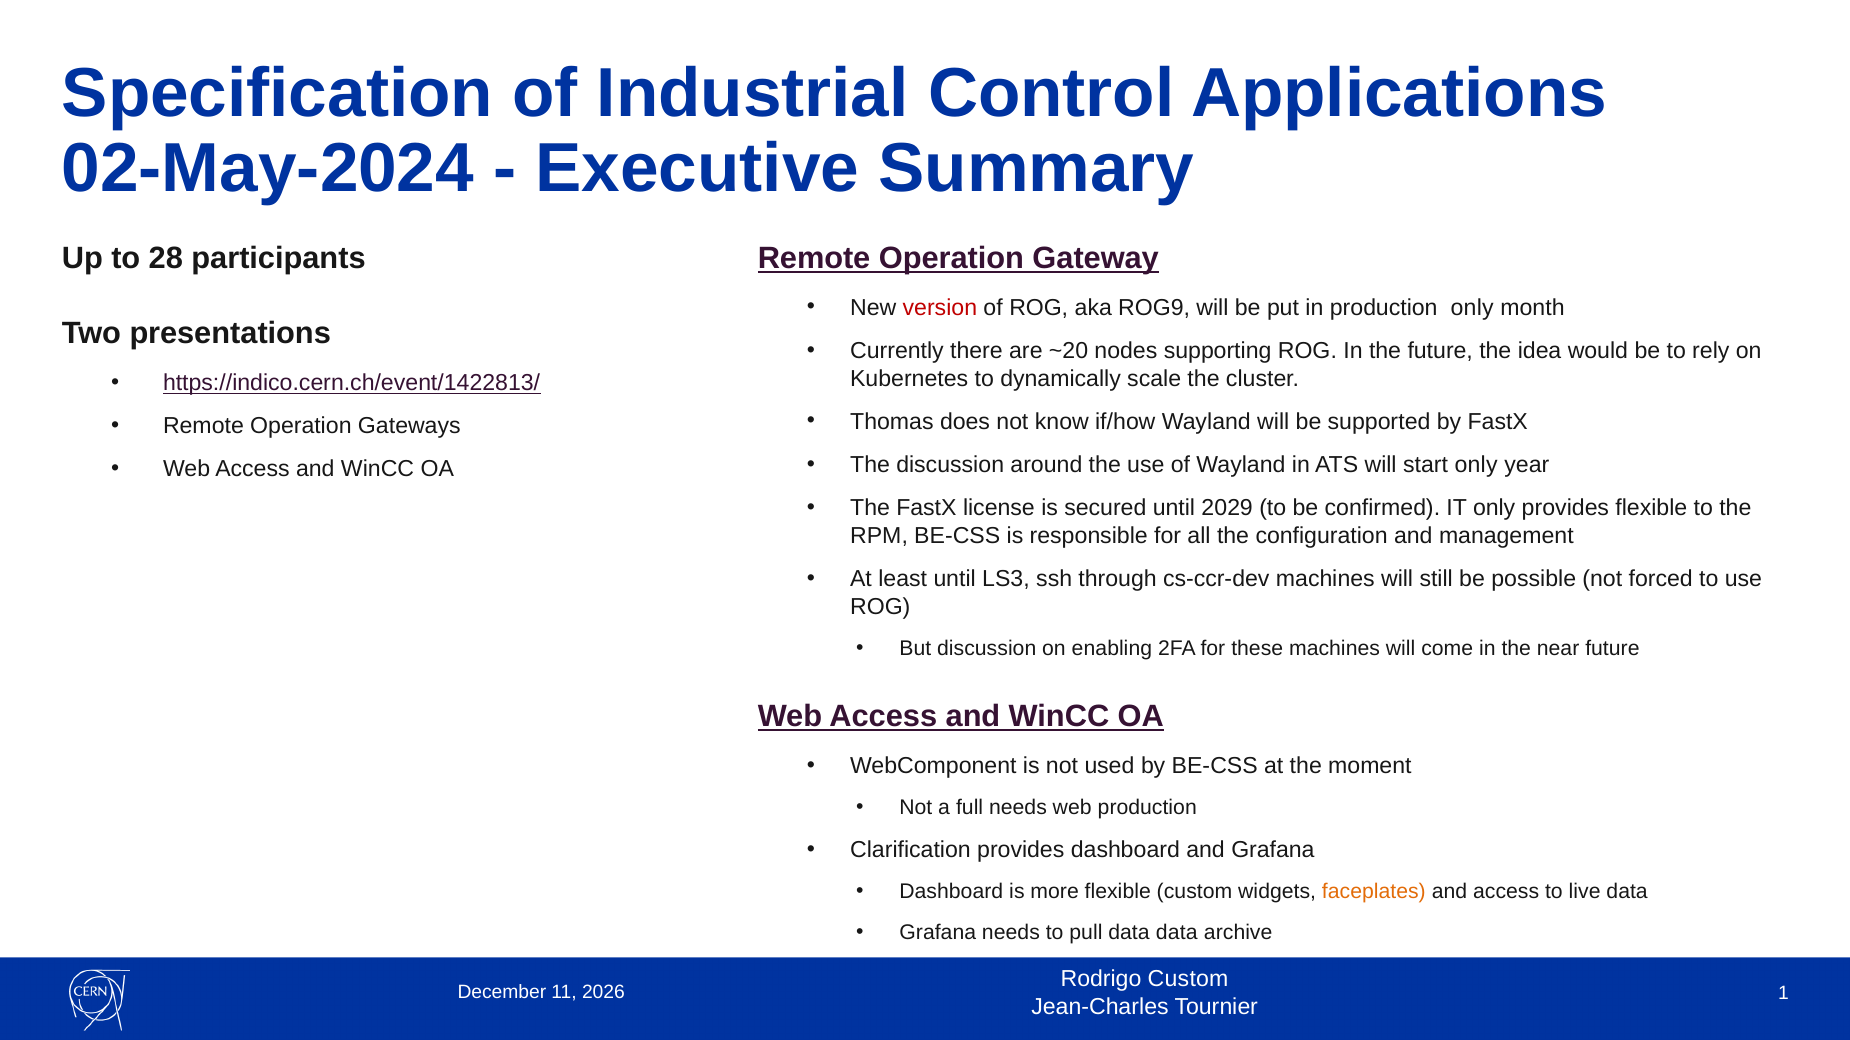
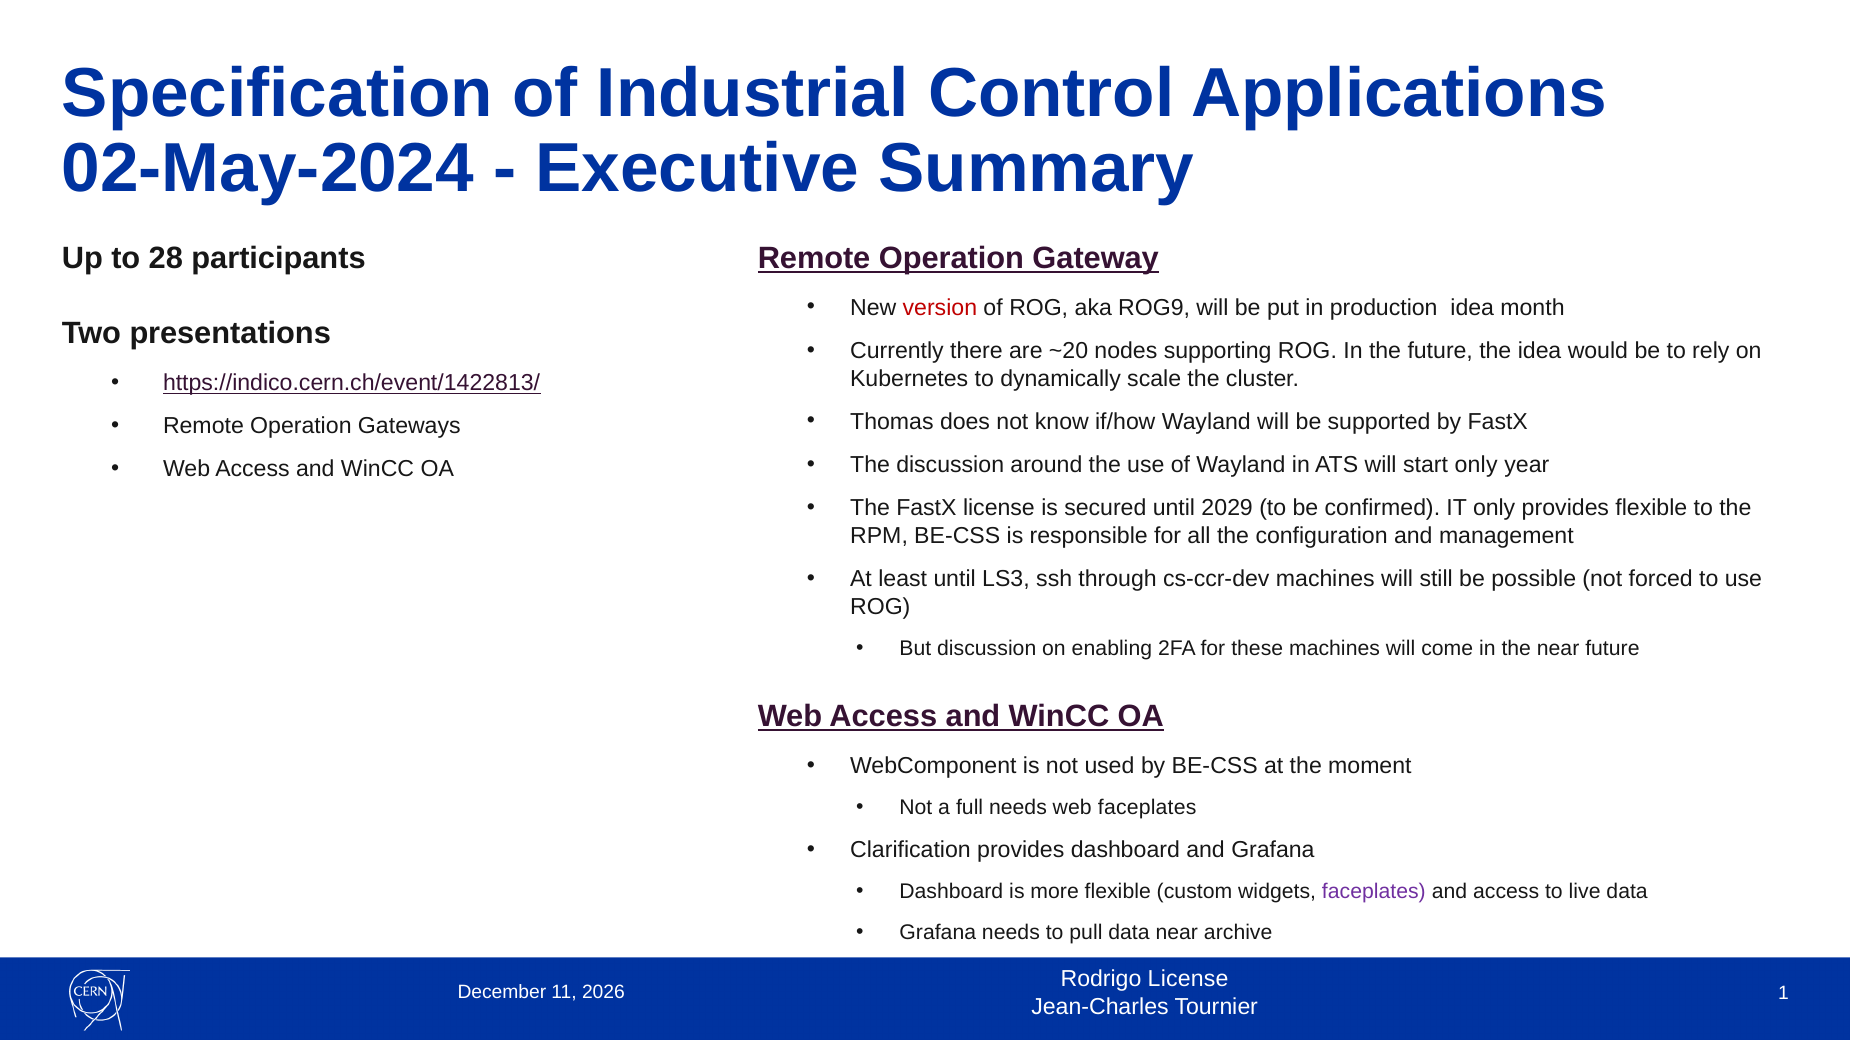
production only: only -> idea (1472, 308)
web production: production -> faceplates (1147, 808)
faceplates colour: orange -> purple (1374, 892)
data data: data -> near (1177, 933)
Rodrigo Custom: Custom -> License (1188, 980)
